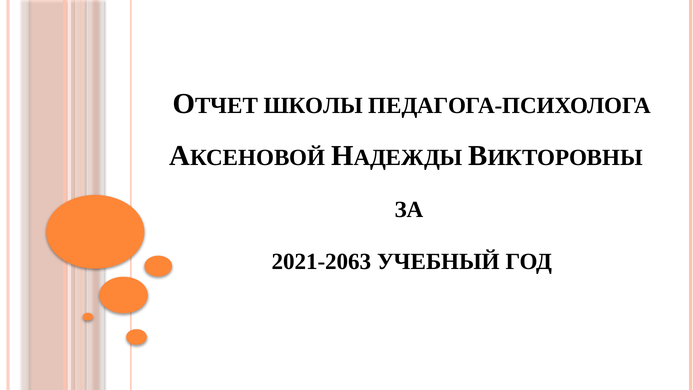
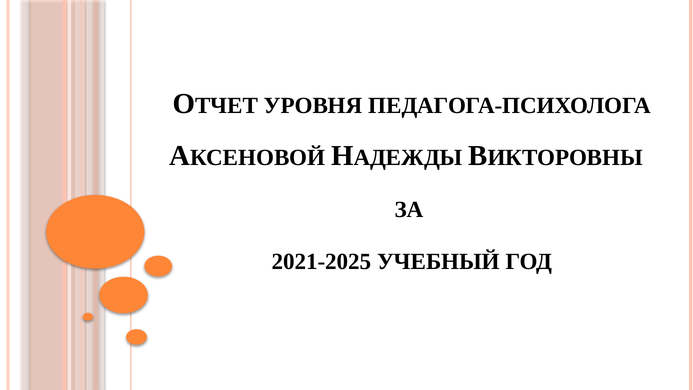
ШКОЛЫ: ШКОЛЫ -> УРОВНЯ (313, 106)
2021-2063: 2021-2063 -> 2021-2025 (321, 262)
